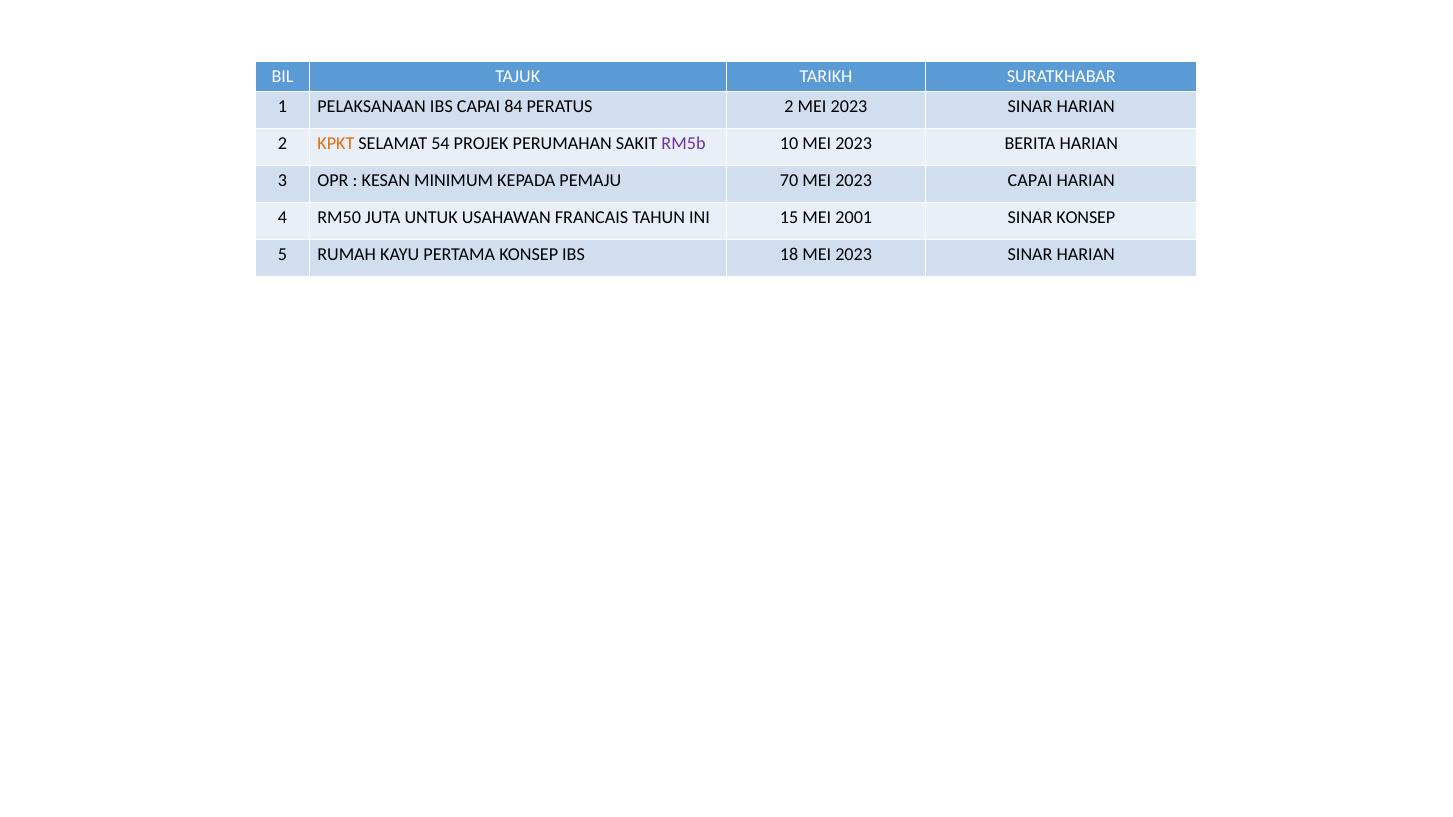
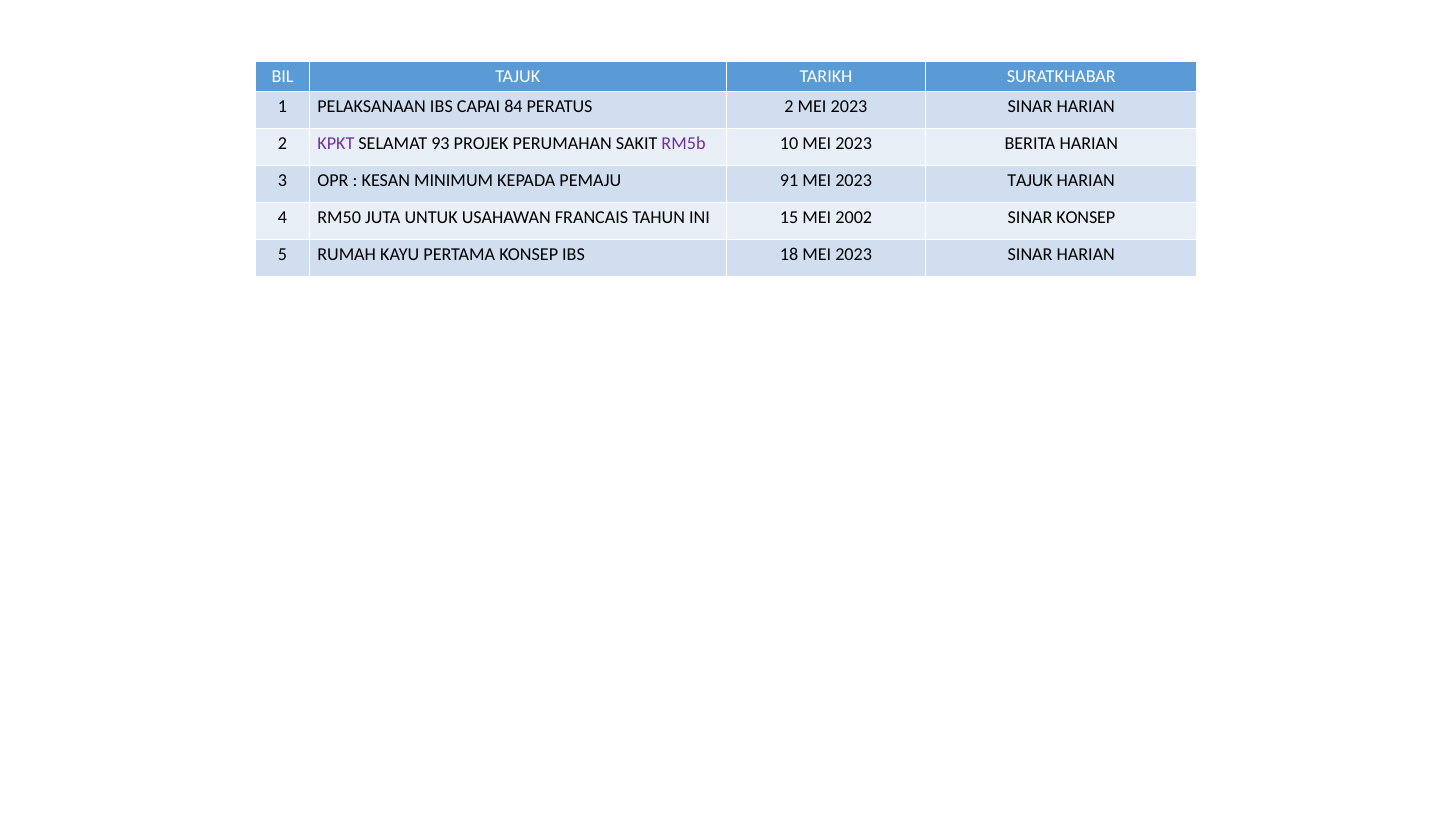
KPKT colour: orange -> purple (336, 144)
54: 54 -> 93 (440, 144)
70: 70 -> 91 (789, 181)
2023 CAPAI: CAPAI -> TAJUK (1030, 181)
2001: 2001 -> 2002 (854, 218)
